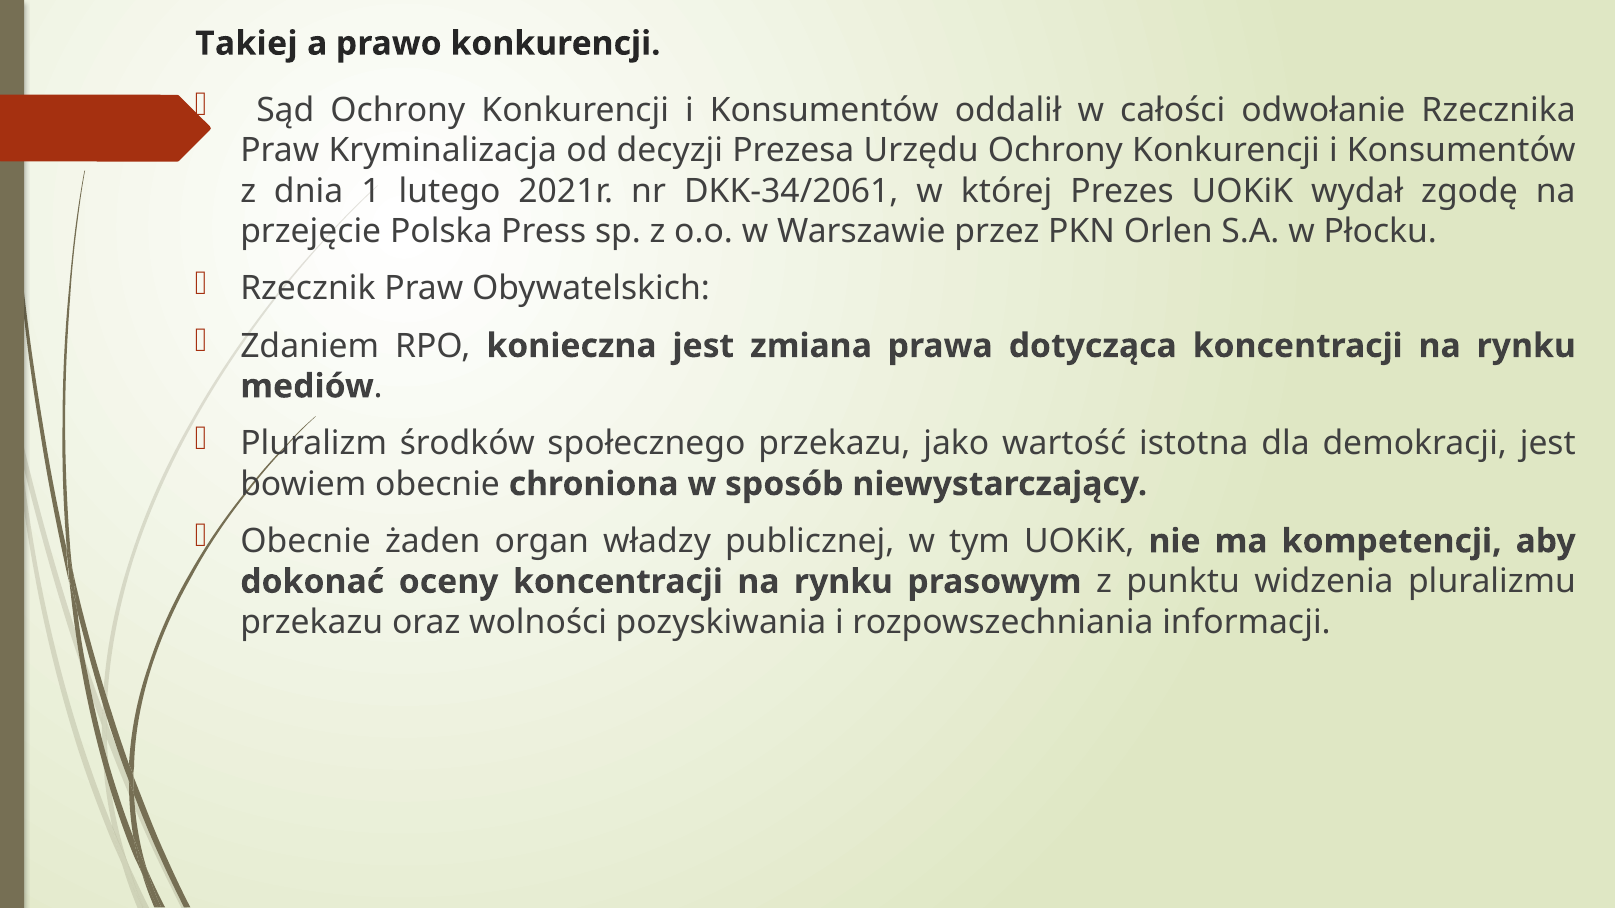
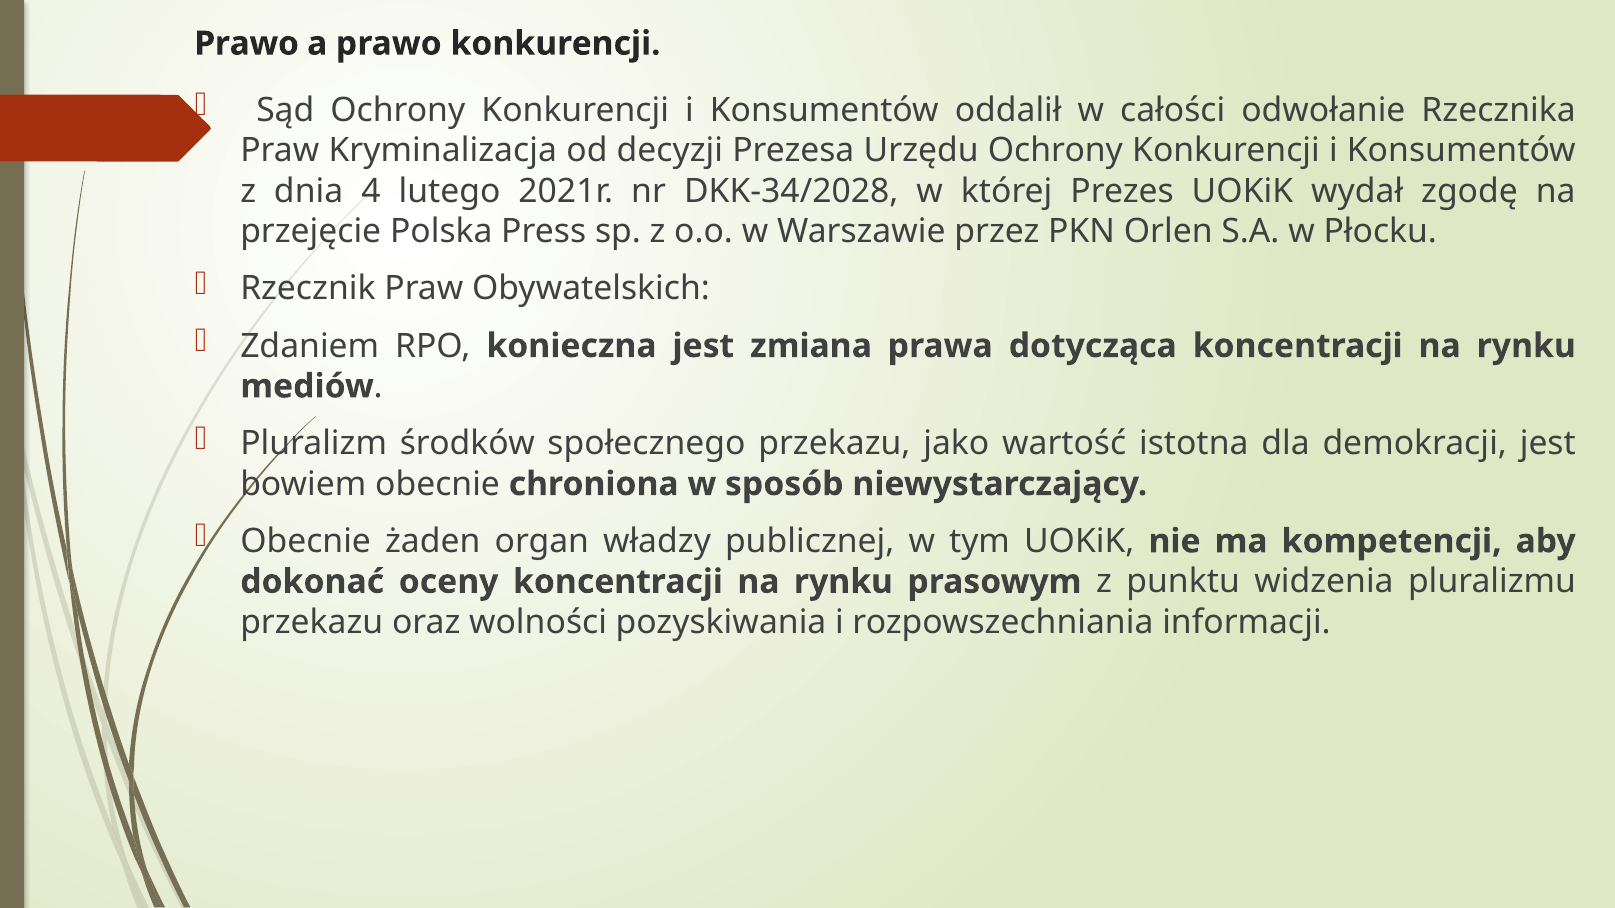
Takiej: Takiej -> Prawo (247, 44)
1: 1 -> 4 (371, 191)
DKK-34/2061: DKK-34/2061 -> DKK-34/2028 (791, 191)
